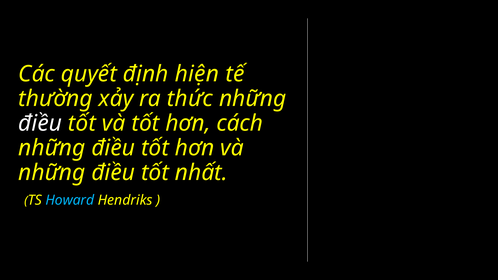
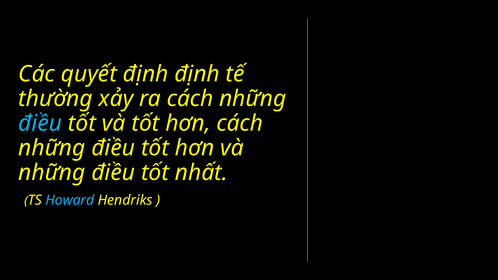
định hiện: hiện -> định (197, 74)
ra thức: thức -> cách (190, 99)
điều colour: white -> light blue (40, 123)
